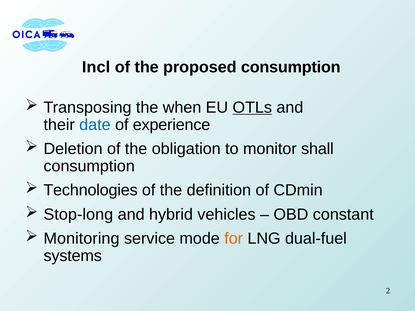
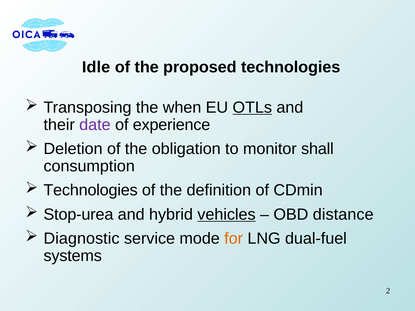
Incl: Incl -> Idle (96, 67)
proposed consumption: consumption -> technologies (291, 67)
date colour: blue -> purple (95, 125)
Stop-long: Stop-long -> Stop-urea (78, 215)
vehicles underline: none -> present (226, 215)
constant: constant -> distance (343, 215)
Monitoring: Monitoring -> Diagnostic (82, 239)
